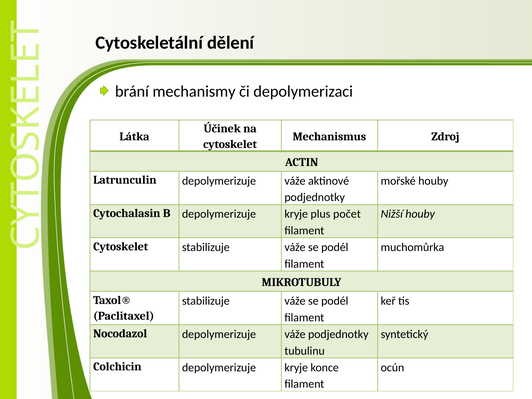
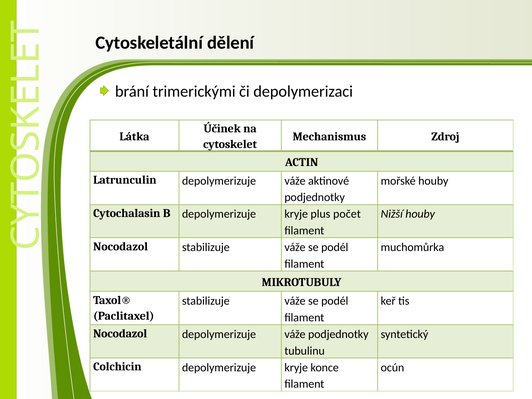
mechanismy: mechanismy -> trimerickými (194, 92)
Cytoskelet: Cytoskelet -> Nocodazol (121, 247)
